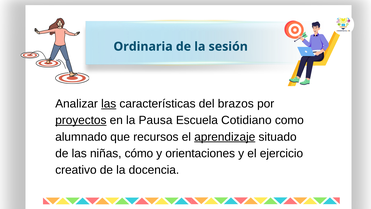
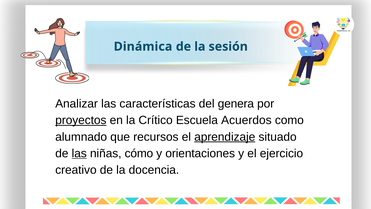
Ordinaria: Ordinaria -> Dinámica (143, 46)
las underline: present -> none (109, 104)
brazos: brazos -> genera (236, 104)
Pausa: Pausa -> Crítico (156, 120)
Cotidiano: Cotidiano -> Acuerdos (246, 120)
las underline: none -> present (79, 153)
